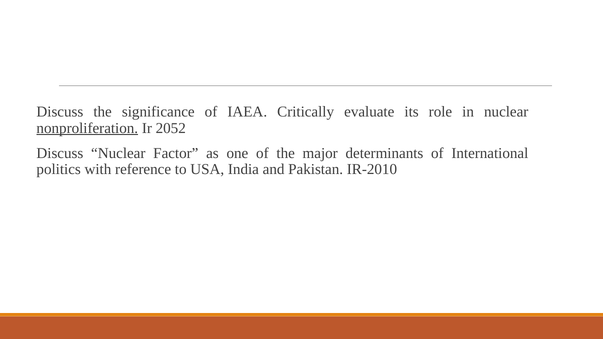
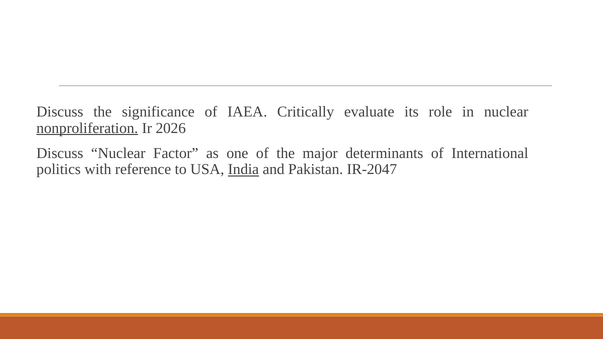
2052: 2052 -> 2026 (171, 128)
India underline: none -> present (243, 169)
IR-2010: IR-2010 -> IR-2047 (372, 169)
